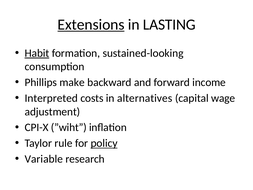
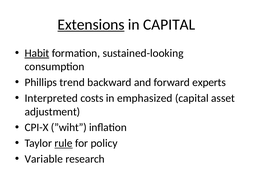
in LASTING: LASTING -> CAPITAL (169, 24)
make: make -> trend (72, 82)
income: income -> experts (209, 82)
alternatives: alternatives -> emphasized (145, 98)
wage: wage -> asset (223, 98)
rule underline: none -> present (64, 143)
policy underline: present -> none (104, 143)
